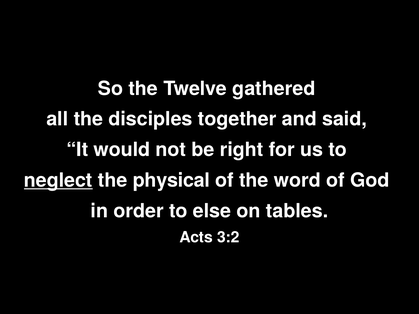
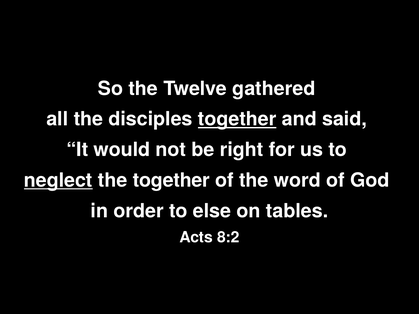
together underline: none -> present (237, 119)
the physical: physical -> together (171, 181)
3:2: 3:2 -> 8:2 (228, 238)
